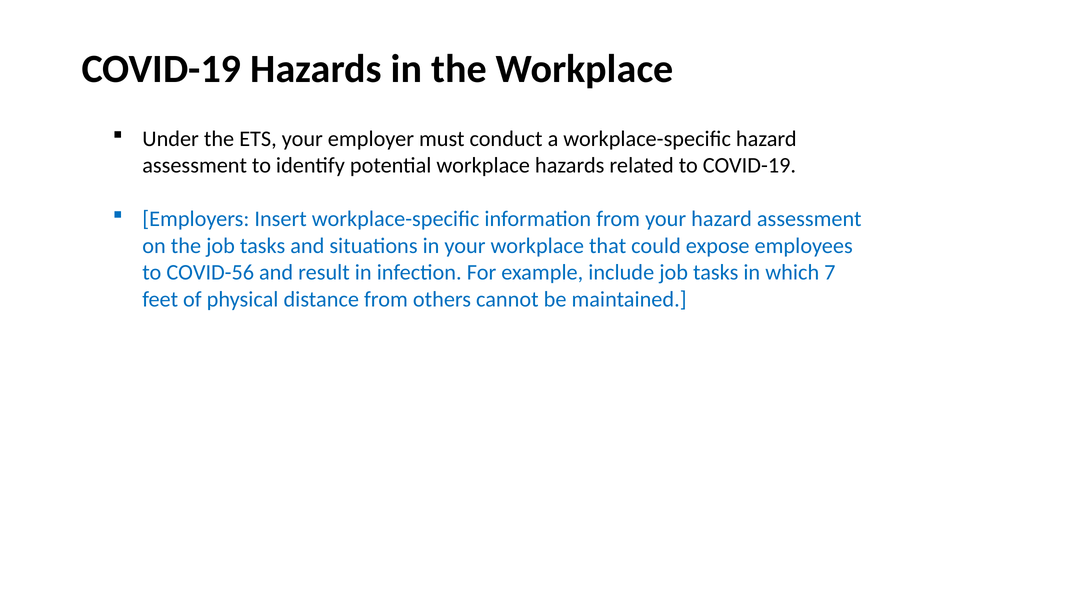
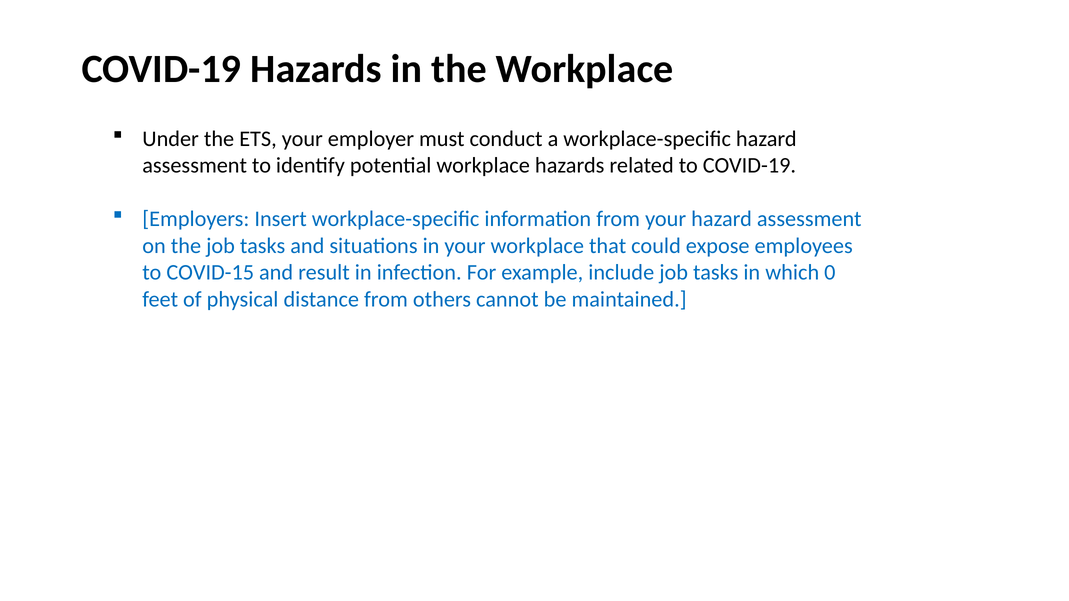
COVID-56: COVID-56 -> COVID-15 (210, 273)
7: 7 -> 0 (830, 273)
